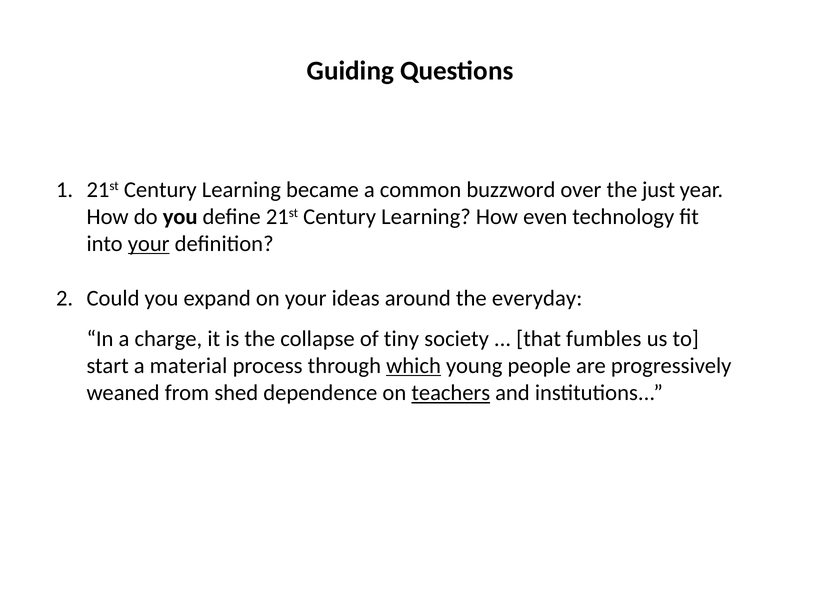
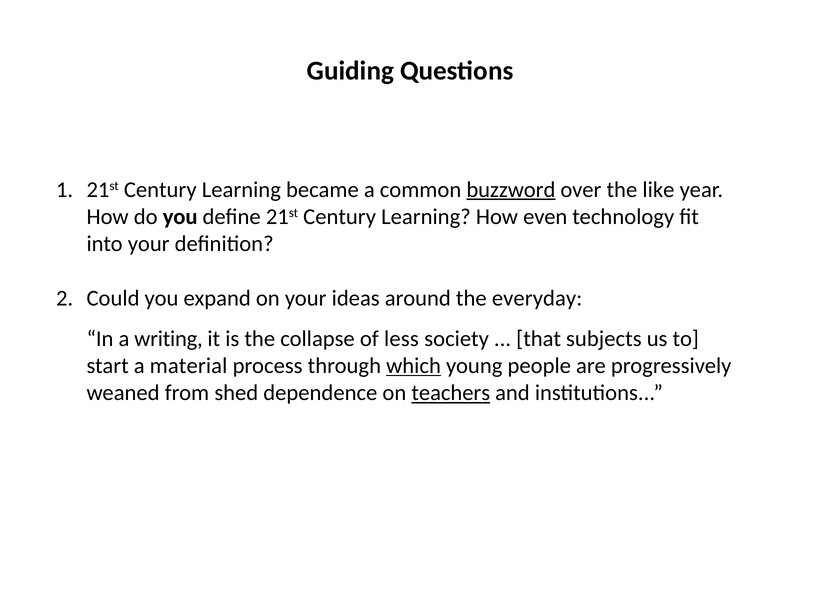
buzzword underline: none -> present (511, 190)
just: just -> like (658, 190)
your underline: present -> none (149, 244)
charge: charge -> writing (168, 339)
tiny: tiny -> less (401, 339)
fumbles: fumbles -> subjects (604, 339)
